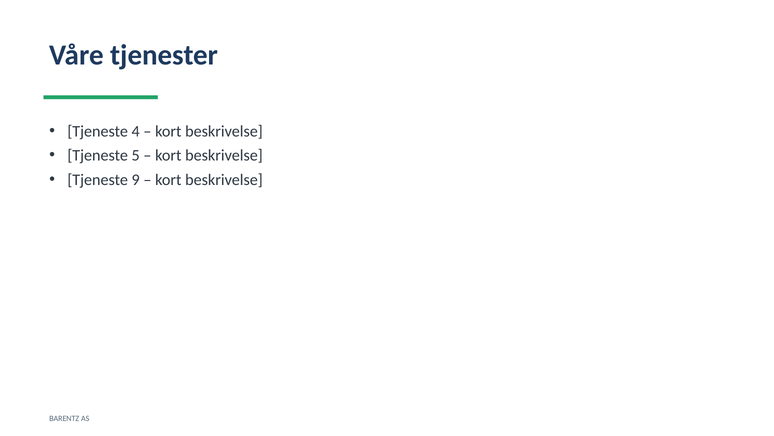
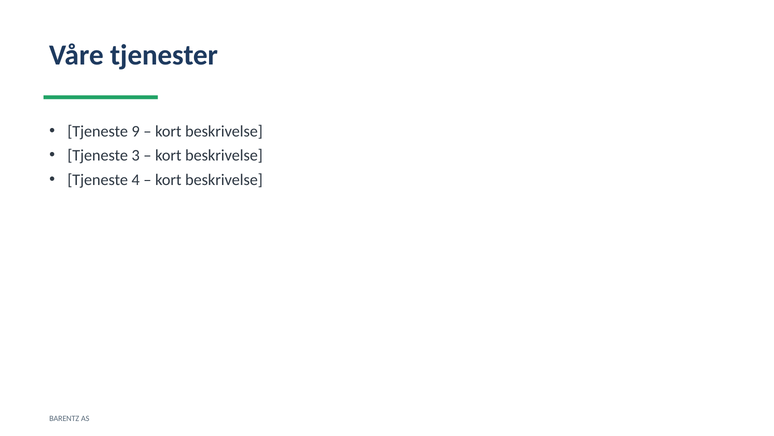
4: 4 -> 9 (136, 131)
5: 5 -> 3 (136, 155)
9: 9 -> 4 (136, 179)
